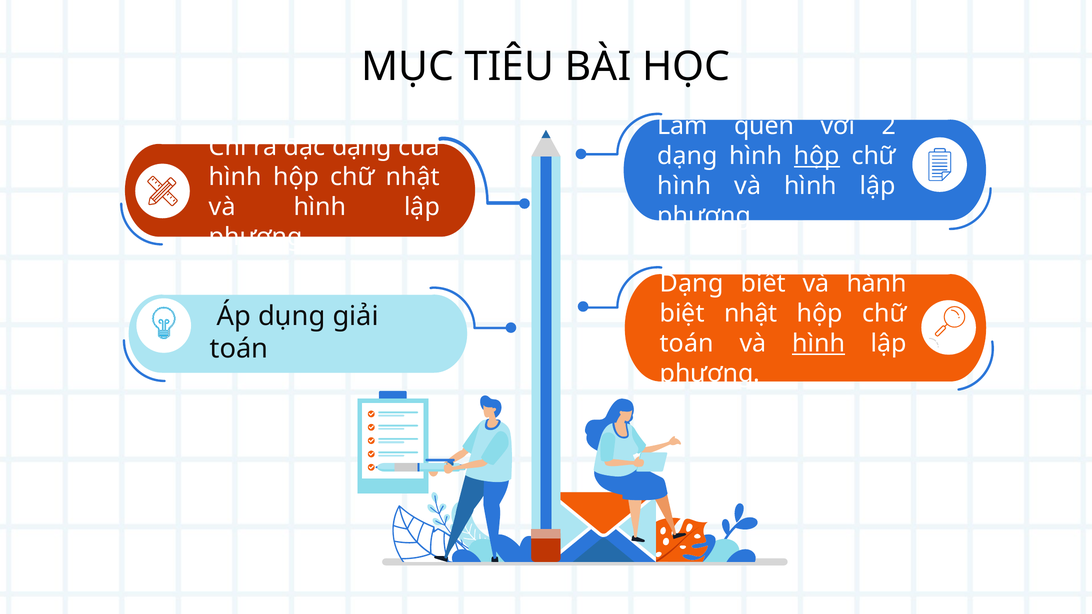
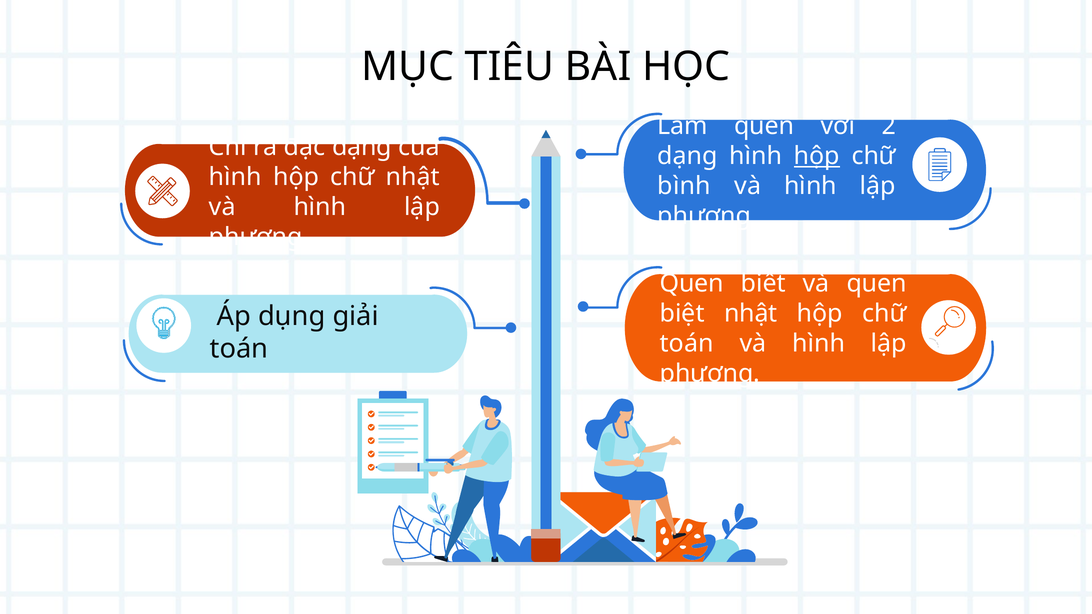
hình: hình -> bình (684, 186)
Dạng: Dạng -> Quen (692, 284)
và hành: hành -> quen (877, 284)
hình underline: present -> none (819, 344)
